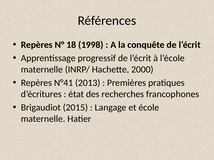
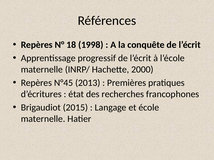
N°41: N°41 -> N°45 (64, 83)
